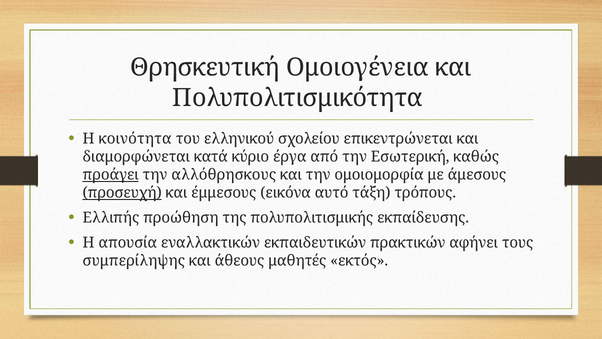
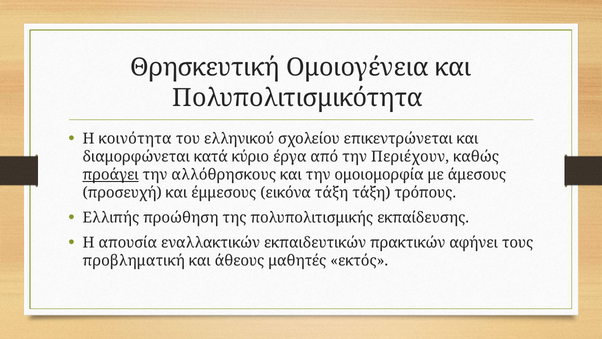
Εσωτερική: Εσωτερική -> Περιέχουν (410, 157)
προσευχή underline: present -> none (122, 193)
εικόνα αυτό: αυτό -> τάξη (331, 193)
συμπερίληψης: συμπερίληψης -> προβληματική (134, 261)
